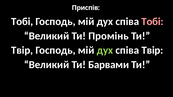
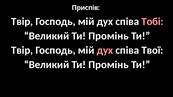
Тобі: Тобі -> Твір (22, 22)
дух colour: light green -> pink (105, 50)
співа Твір: Твір -> Твої (152, 50)
Барвами: Барвами -> Промінь (109, 65)
